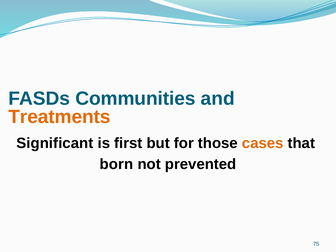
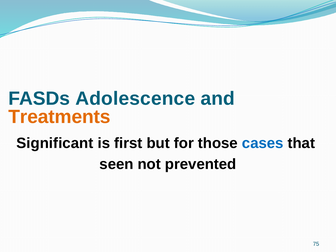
Communities: Communities -> Adolescence (135, 99)
cases colour: orange -> blue (263, 143)
born: born -> seen (116, 164)
